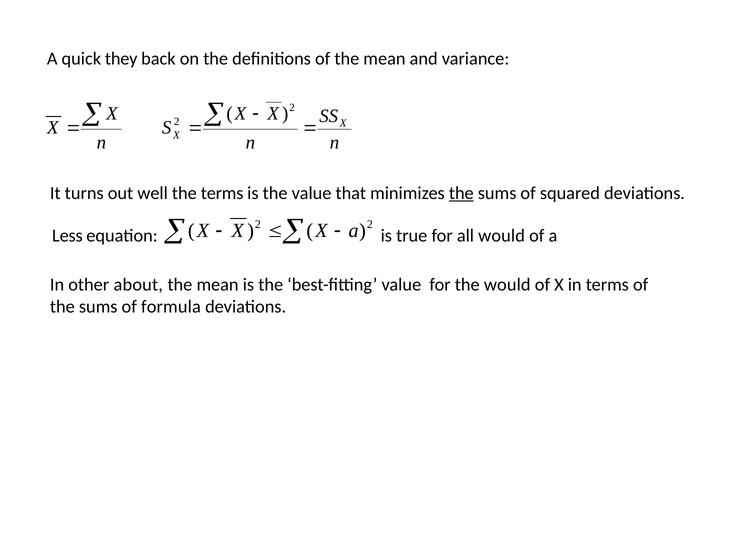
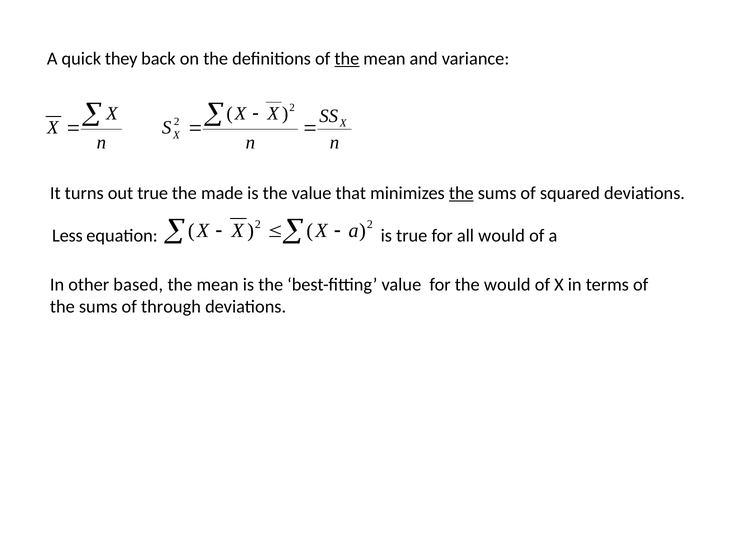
the underline: none -> present (347, 59)
out well: well -> true (153, 193)
the terms: terms -> made (222, 193)
about: about -> based (138, 285)
formula: formula -> through (171, 307)
